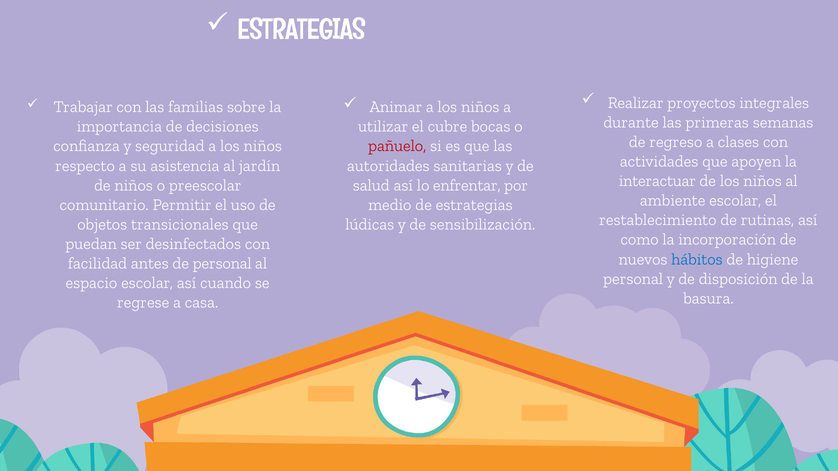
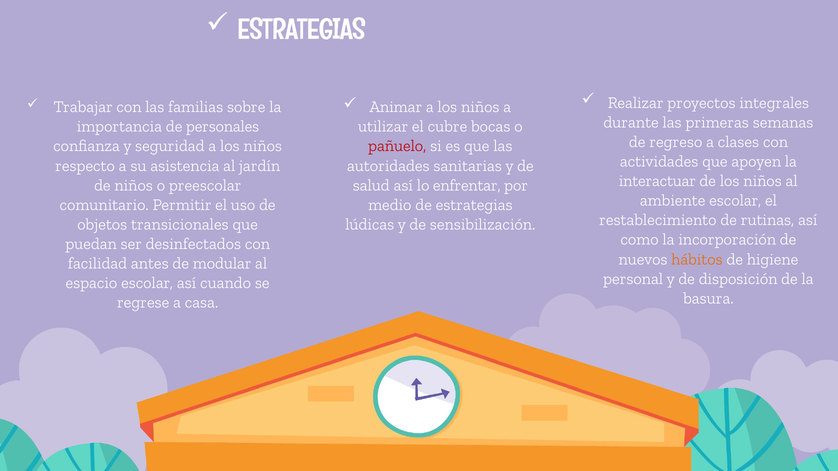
decisiones: decisiones -> personales (223, 127)
hábitos colour: blue -> orange (697, 259)
de personal: personal -> modular (222, 264)
